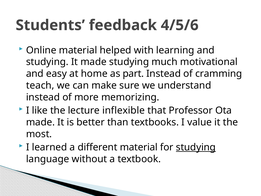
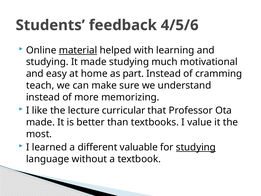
material underline: none -> present (78, 50)
inflexible: inflexible -> curricular (124, 110)
different material: material -> valuable (139, 147)
